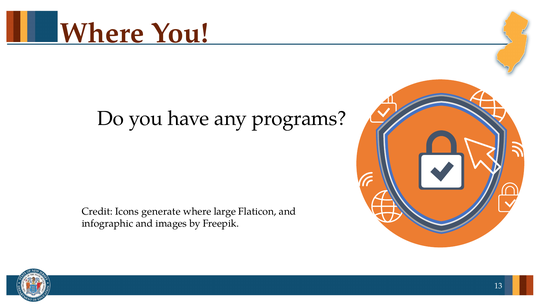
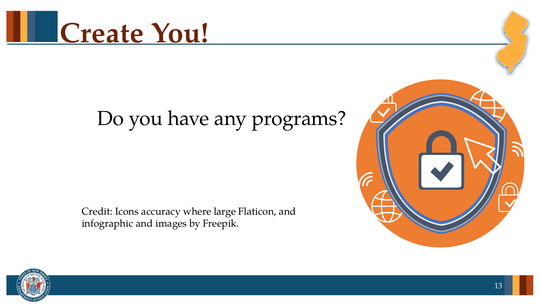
Where: Where -> Create (102, 33)
generate: generate -> accuracy (161, 211)
